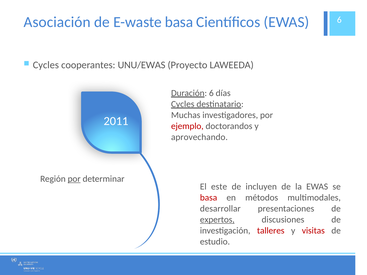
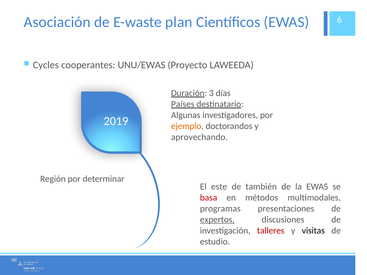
E-waste basa: basa -> plan (179, 22)
Duración 6: 6 -> 3 (211, 93)
Cycles: Cycles -> Países (183, 104)
Muchas: Muchas -> Algunas (186, 115)
2011: 2011 -> 2019 (116, 121)
ejemplo colour: red -> orange (187, 126)
por underline: present -> none (74, 179)
incluyen: incluyen -> también (261, 187)
desarrollar: desarrollar -> programas (220, 209)
visitas colour: red -> black (313, 231)
